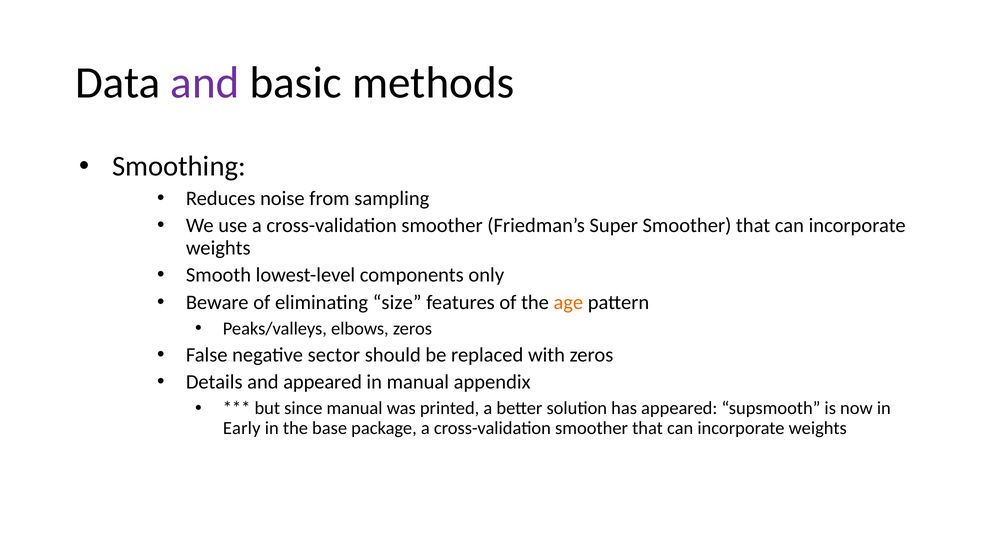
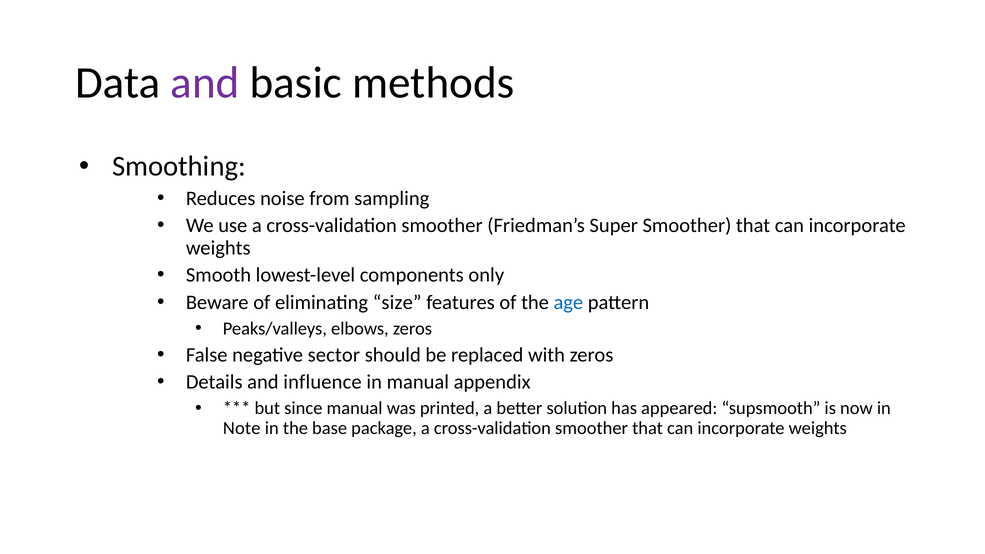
age colour: orange -> blue (568, 302)
and appeared: appeared -> influence (322, 382)
Early: Early -> Note (242, 428)
